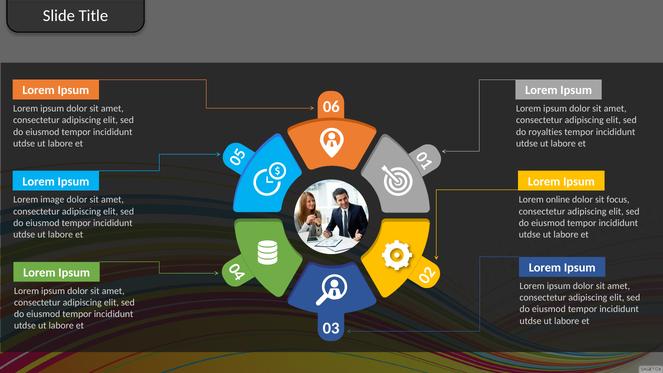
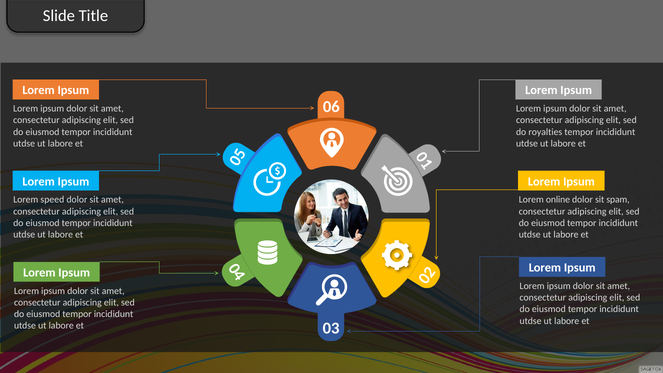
image: image -> speed (52, 200)
focus: focus -> spam (618, 200)
